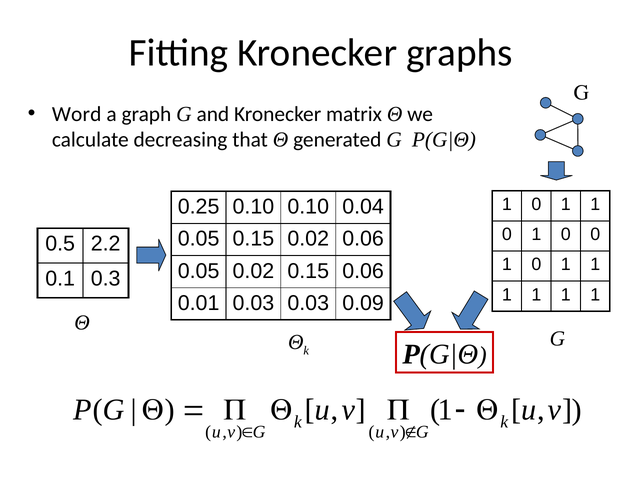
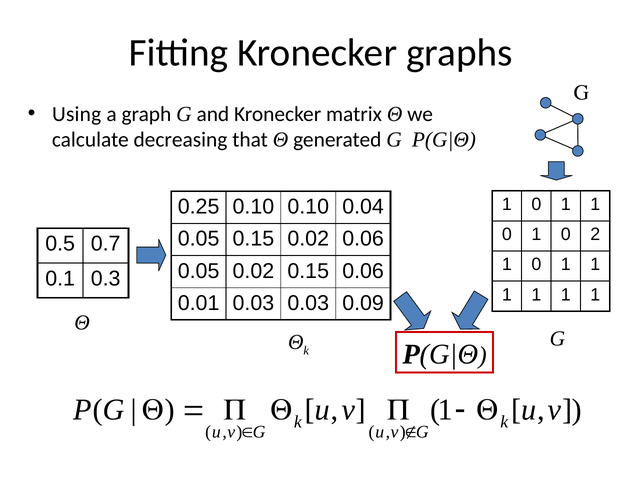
Word: Word -> Using (77, 114)
0 0: 0 -> 2 (595, 234)
2.2: 2.2 -> 0.7 (106, 244)
